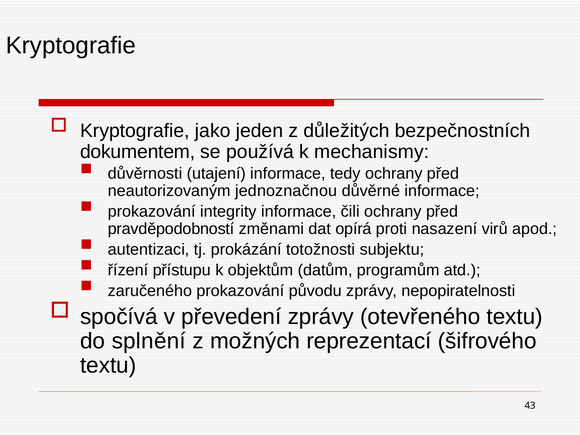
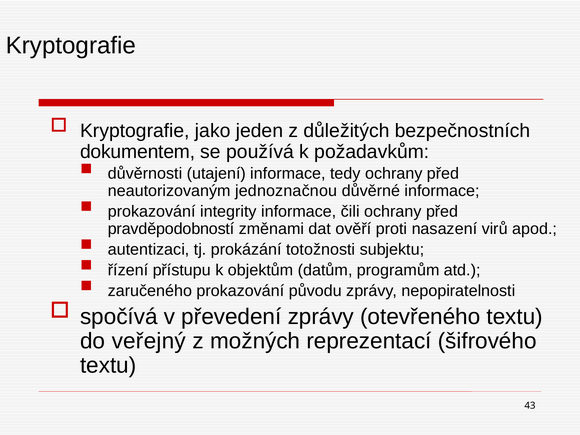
mechanismy: mechanismy -> požadavkům (372, 152)
opírá: opírá -> ověří (353, 229)
splnění: splnění -> veřejný (149, 341)
